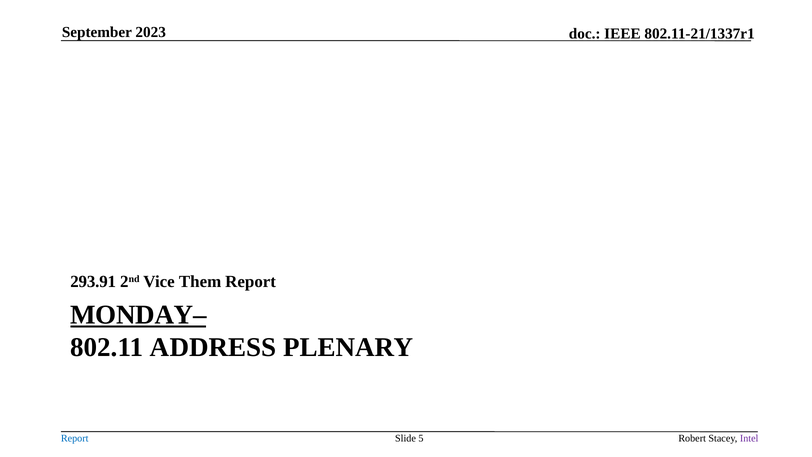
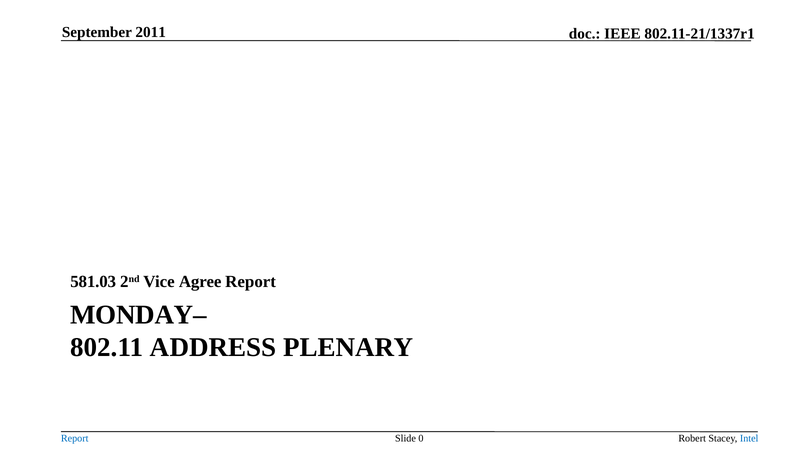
2023: 2023 -> 2011 (151, 32)
293.91: 293.91 -> 581.03 (93, 281)
Them: Them -> Agree (200, 281)
MONDAY– underline: present -> none (138, 315)
5: 5 -> 0 (421, 438)
Intel colour: purple -> blue (749, 438)
